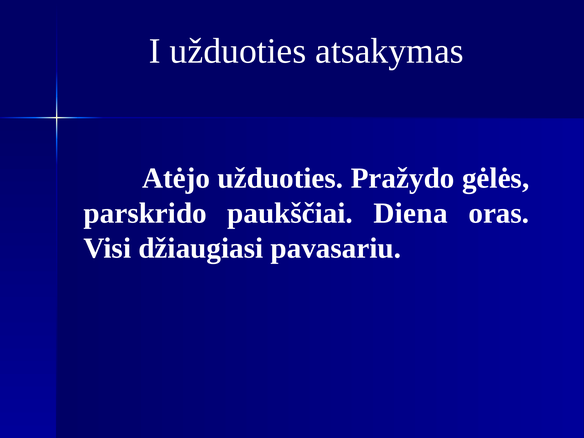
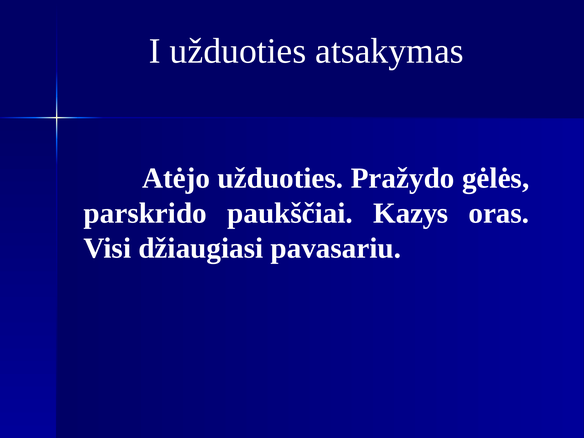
Diena: Diena -> Kazys (411, 213)
